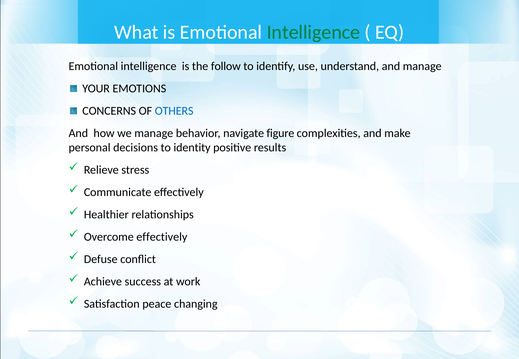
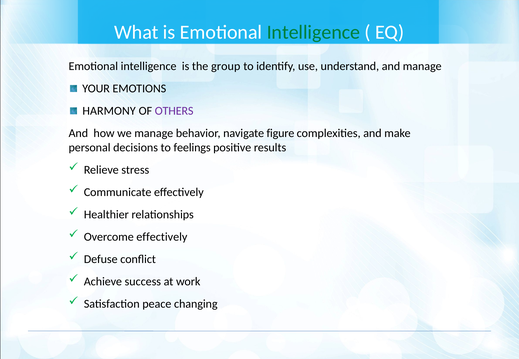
follow: follow -> group (226, 66)
CONCERNS: CONCERNS -> HARMONY (109, 111)
OTHERS colour: blue -> purple (174, 111)
identity: identity -> feelings (192, 148)
